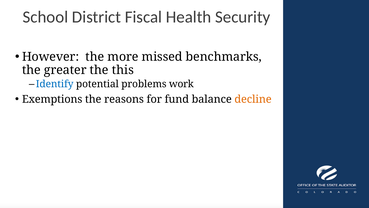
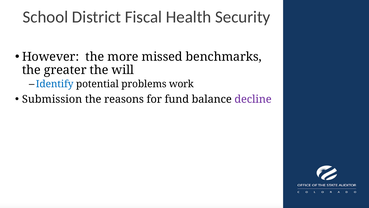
this: this -> will (123, 70)
Exemptions: Exemptions -> Submission (52, 99)
decline colour: orange -> purple (253, 99)
